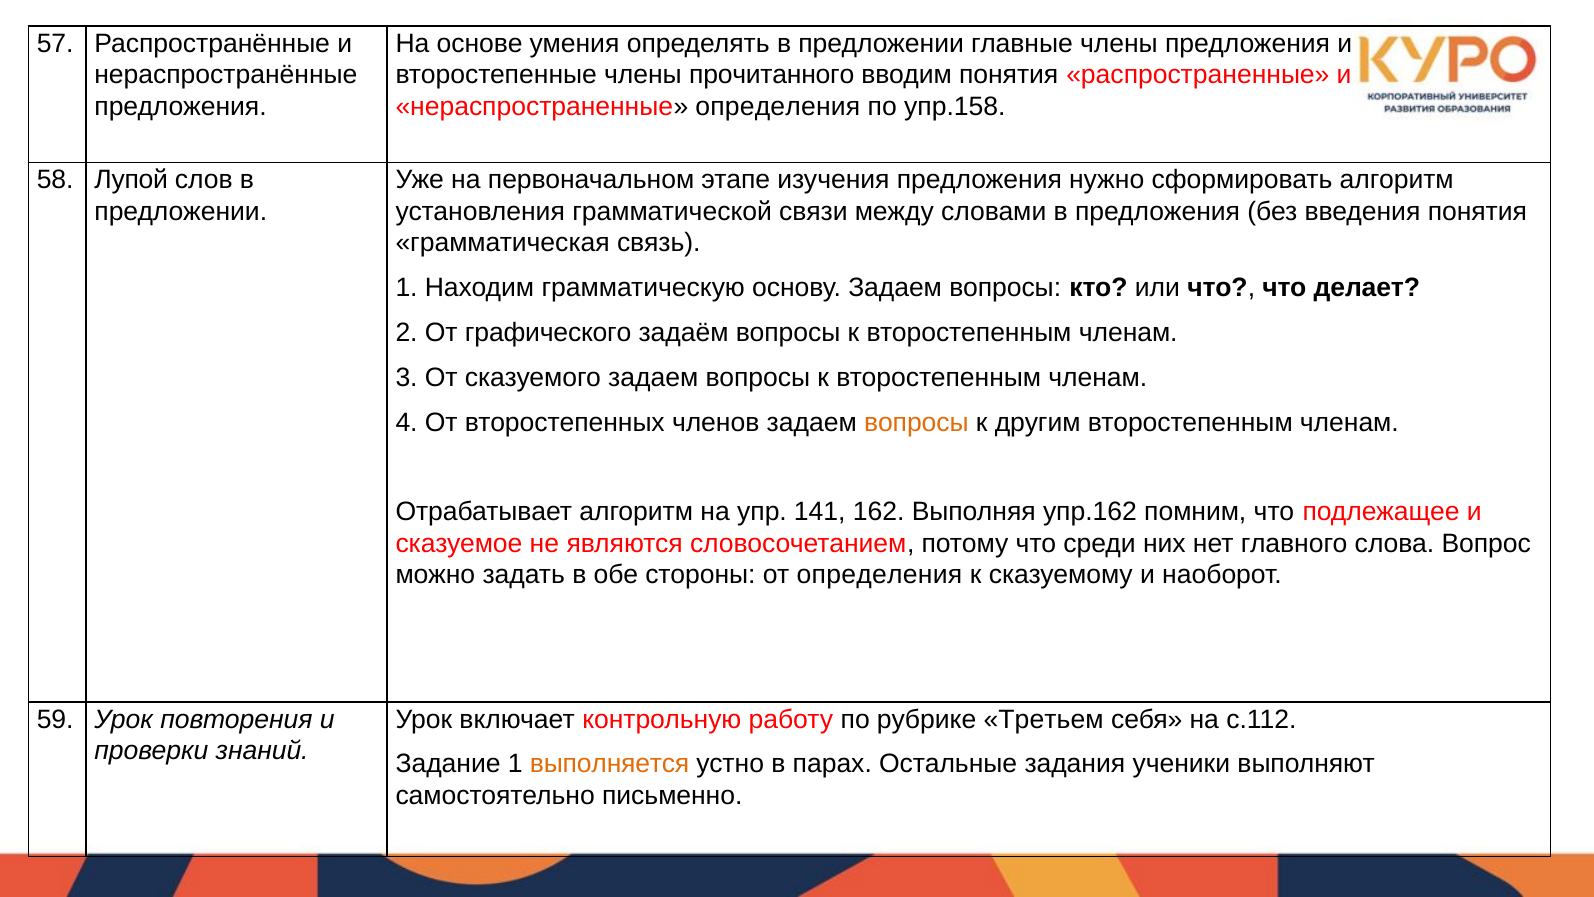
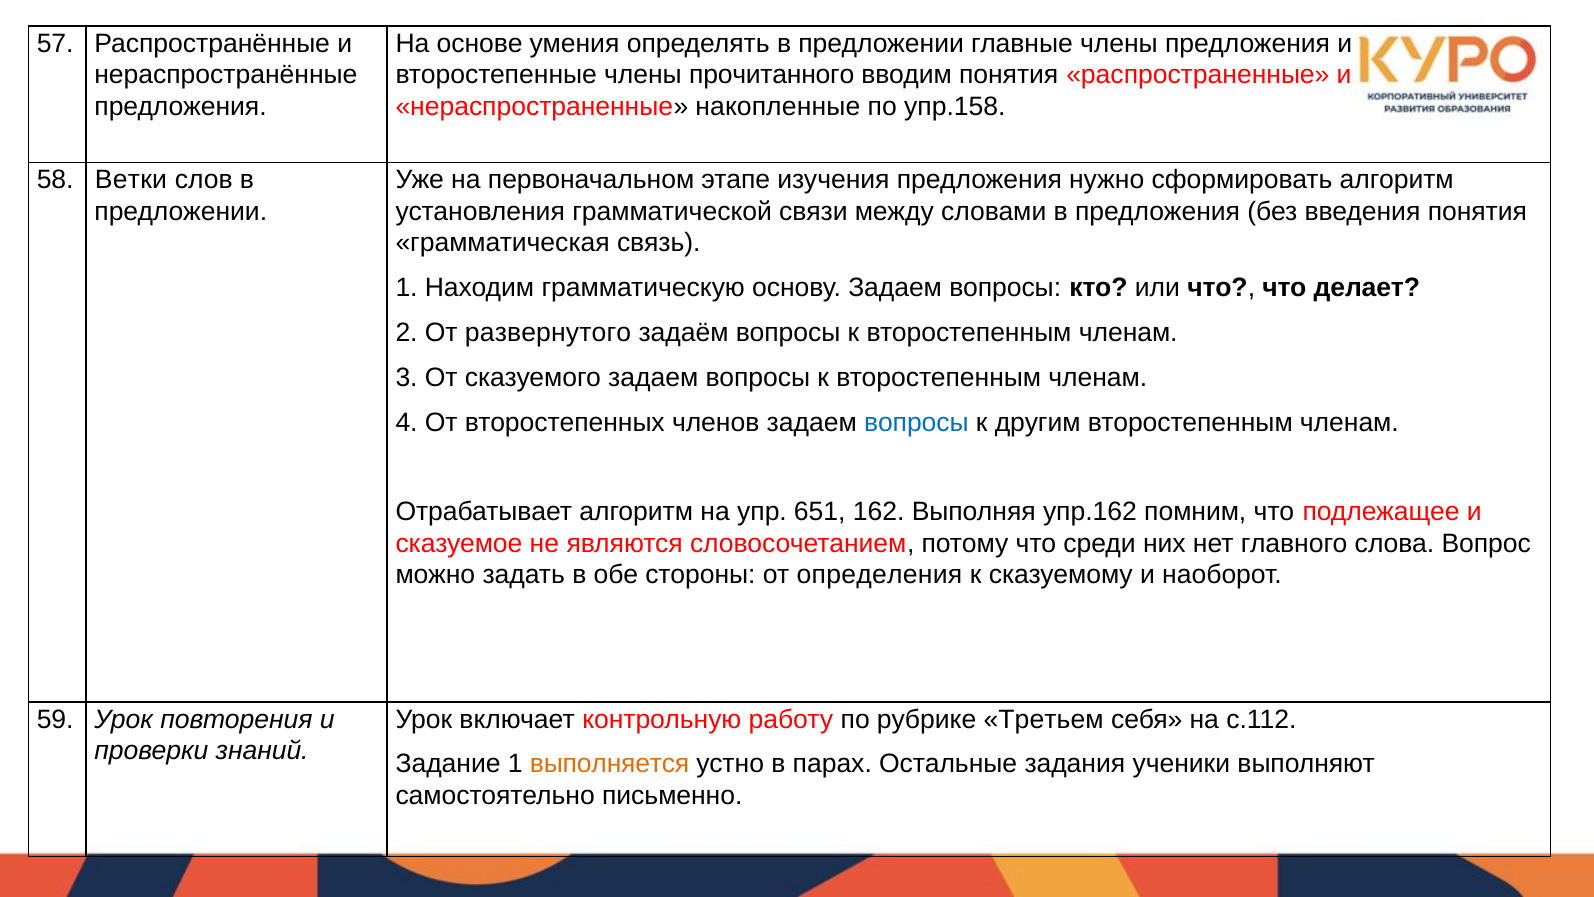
нераспространенные определения: определения -> накопленные (778, 106)
Лупой: Лупой -> Ветки (131, 180)
графического: графического -> развернутого (548, 333)
вопросы colour: orange -> blue (916, 422)
141: 141 -> 651 (820, 512)
